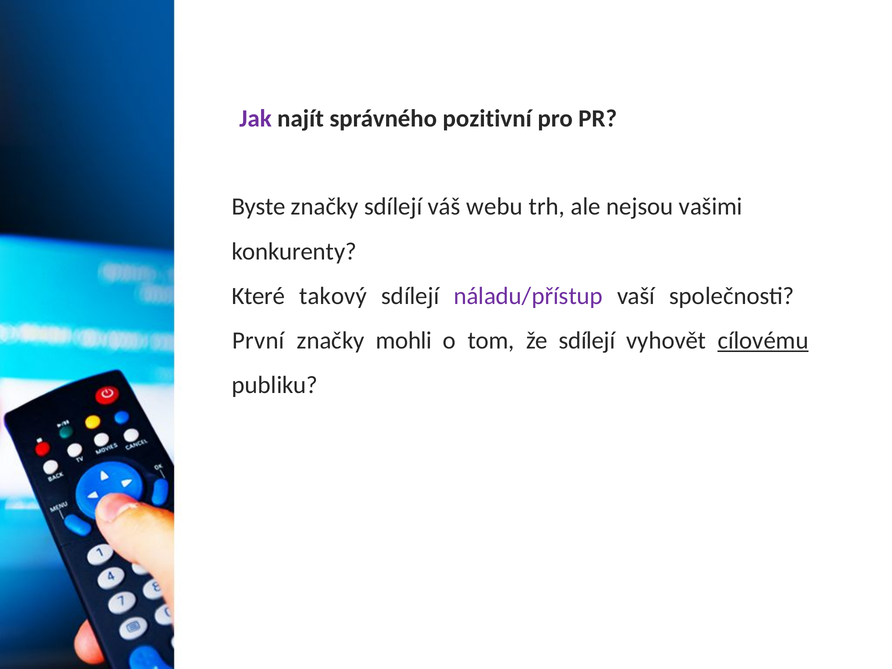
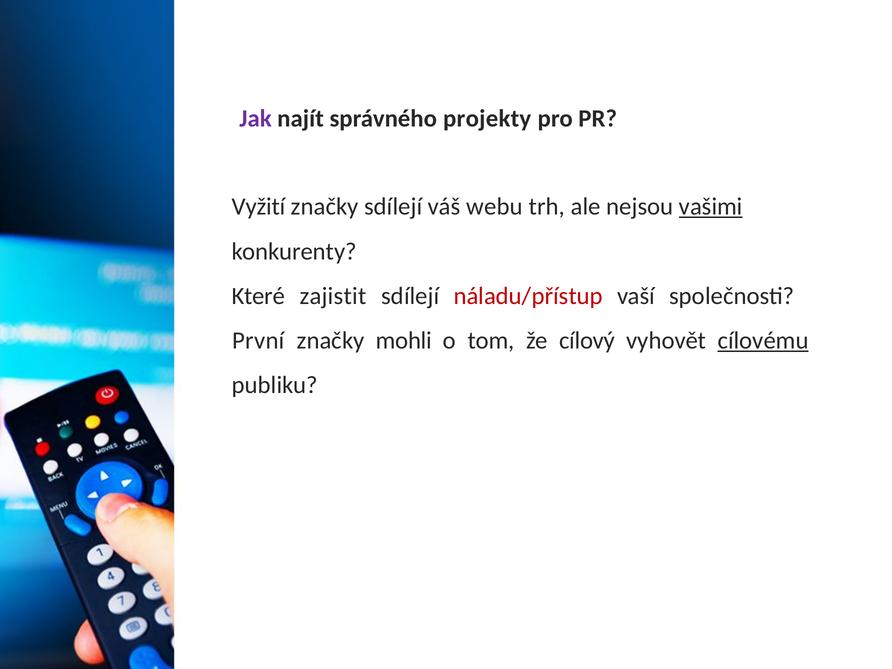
pozitivní: pozitivní -> projekty (487, 118)
Byste: Byste -> Vyžití (259, 207)
vašimi underline: none -> present (711, 207)
takový: takový -> zajistit (333, 296)
náladu/přístup colour: purple -> red (528, 296)
že sdílejí: sdílejí -> cílový (587, 341)
